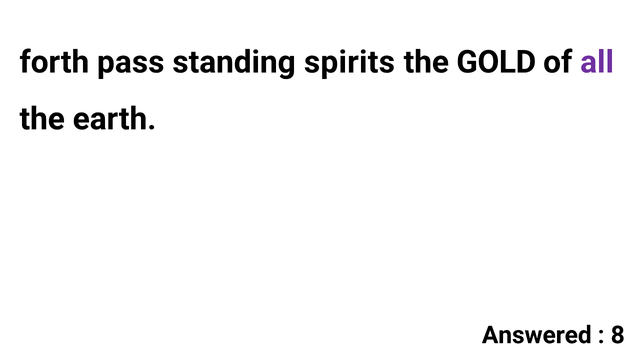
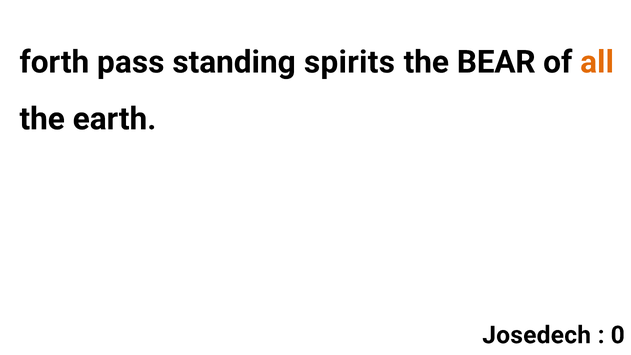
GOLD: GOLD -> BEAR (496, 62)
all colour: purple -> orange (597, 62)
Answered: Answered -> Josedech (537, 335)
8: 8 -> 0 (618, 335)
